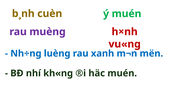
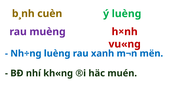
ý muén: muén -> luèng (126, 14)
